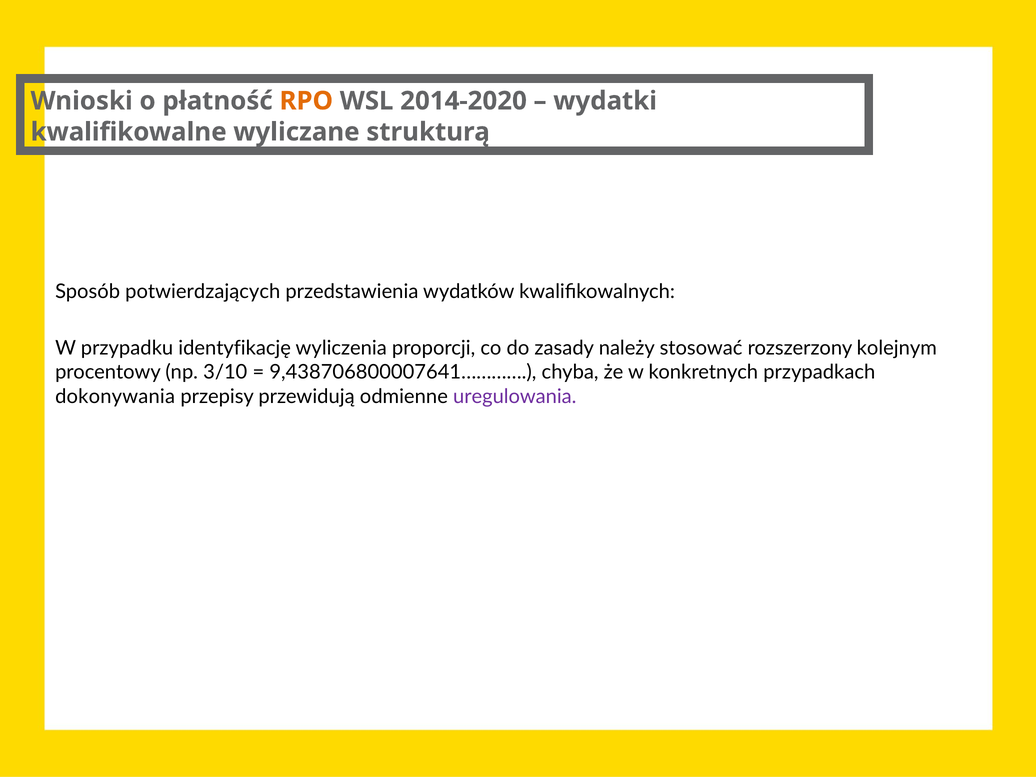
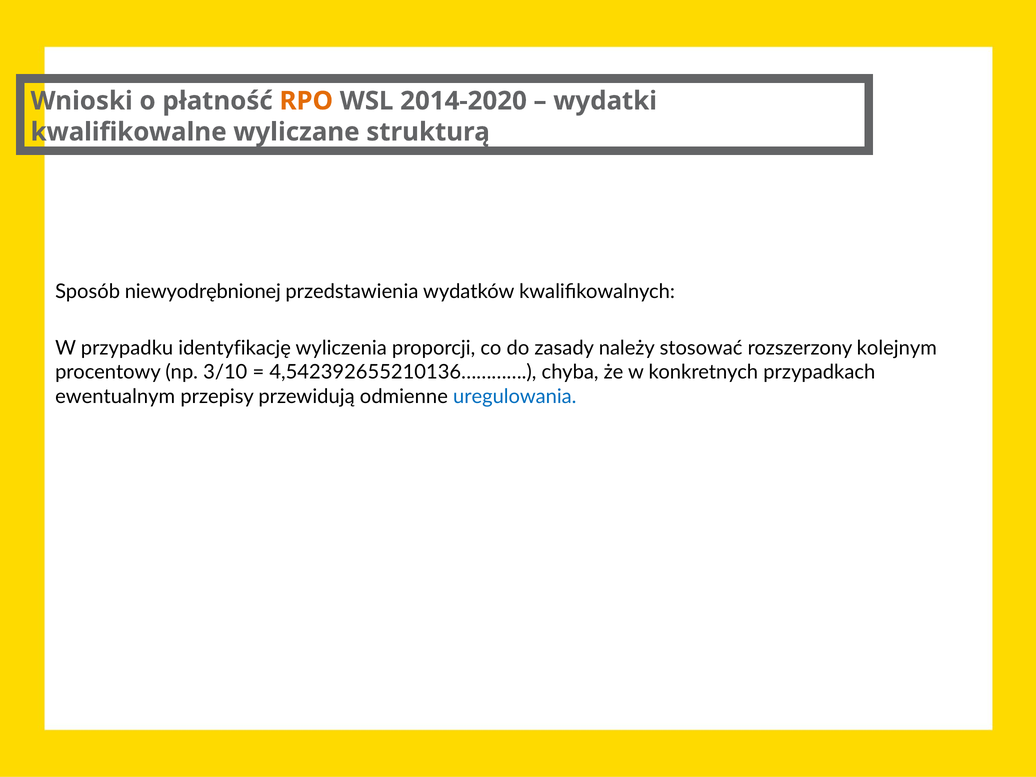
potwierdzających: potwierdzających -> niewyodrębnionej (203, 292)
9,438706800007641…………: 9,438706800007641………… -> 4,542392655210136………… (403, 372)
dokonywania: dokonywania -> ewentualnym (115, 396)
uregulowania colour: purple -> blue (515, 396)
